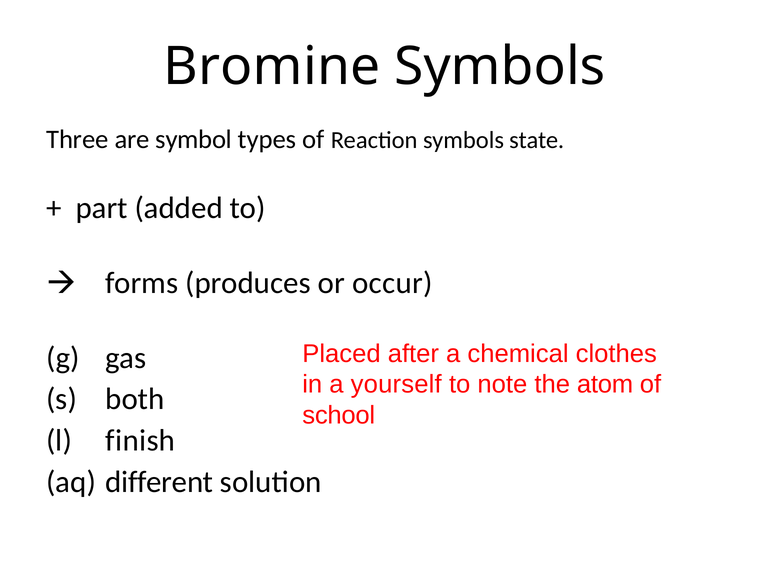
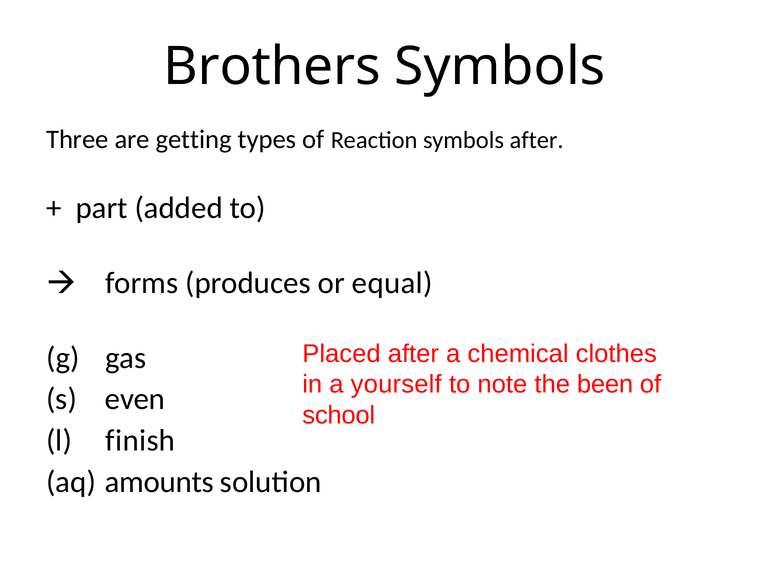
Bromine: Bromine -> Brothers (272, 67)
symbol: symbol -> getting (194, 140)
symbols state: state -> after (537, 141)
occur: occur -> equal (392, 283)
atom: atom -> been (605, 385)
both: both -> even (135, 400)
different: different -> amounts (159, 483)
